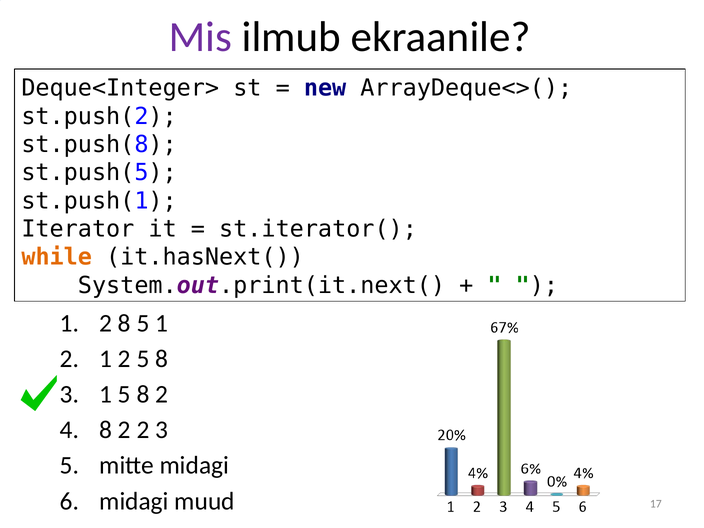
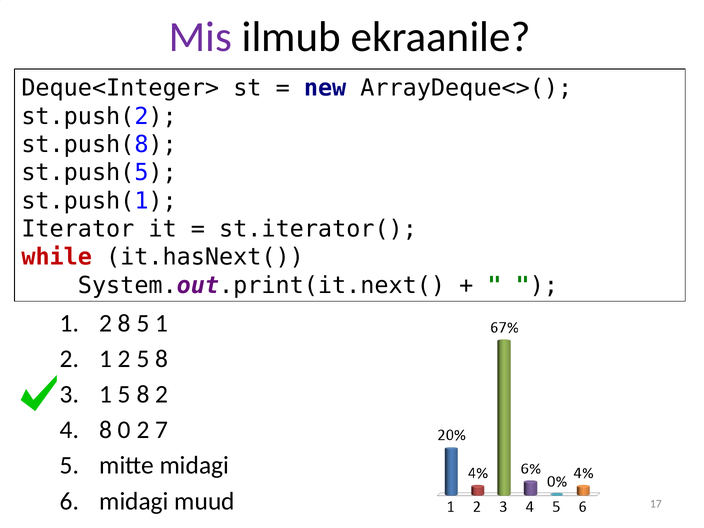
while colour: orange -> red (57, 257)
2: 2 -> 0 (124, 430)
2 3: 3 -> 7 (162, 430)
